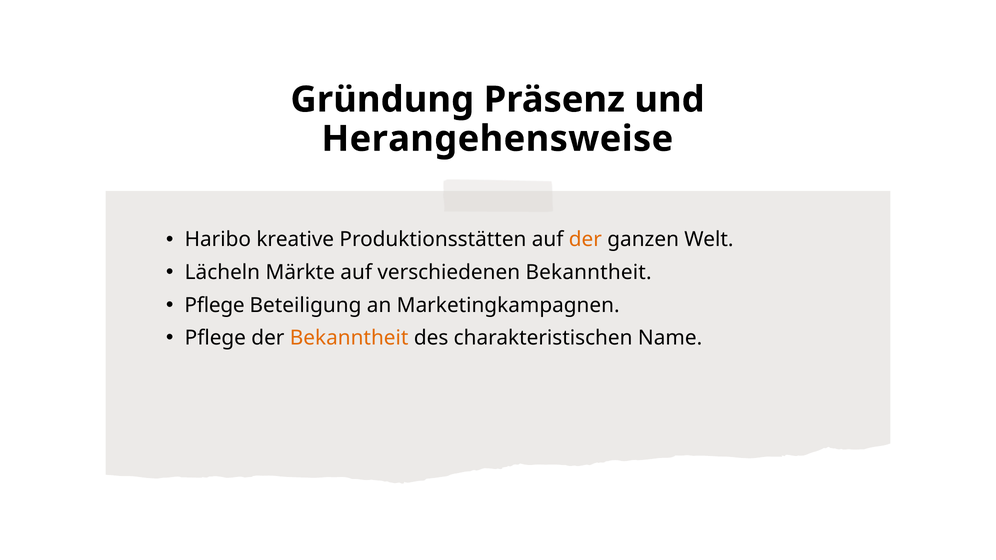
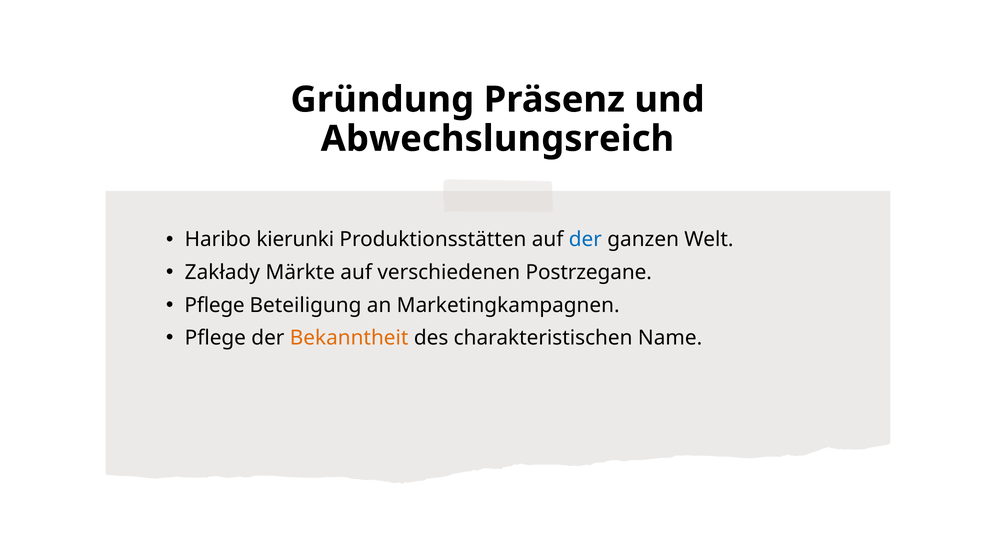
Herangehensweise: Herangehensweise -> Abwechslungsreich (497, 139)
kreative: kreative -> kierunki (295, 240)
der colour: orange -> blue (585, 240)
Lächeln: Lächeln -> Zakłady (222, 273)
verschiedenen Bekanntheit: Bekanntheit -> Postrzegane (589, 273)
